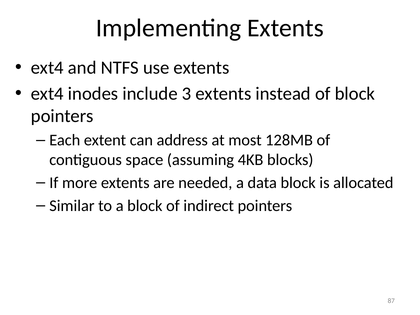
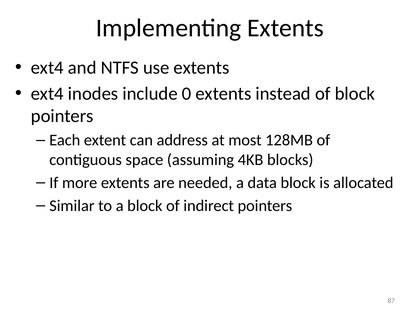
3: 3 -> 0 (187, 94)
